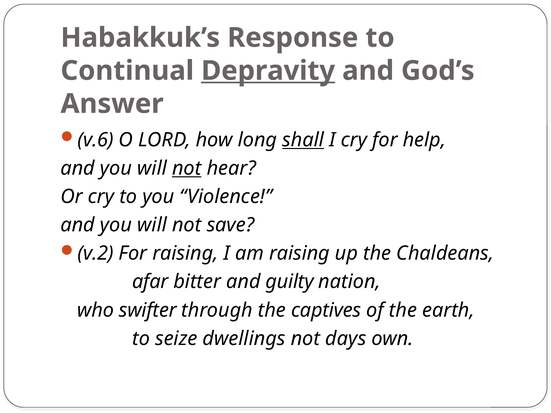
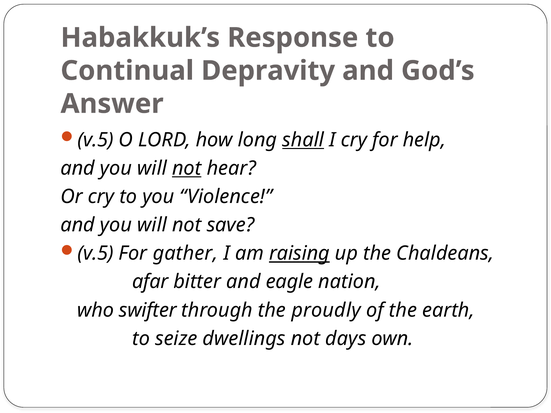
Depravity underline: present -> none (268, 71)
v.6: v.6 -> v.5 (96, 140)
v.2: v.2 -> v.5 (96, 254)
For raising: raising -> gather (185, 254)
raising underline: none -> present (299, 254)
guilty: guilty -> eagle (289, 282)
captives: captives -> proudly (326, 310)
